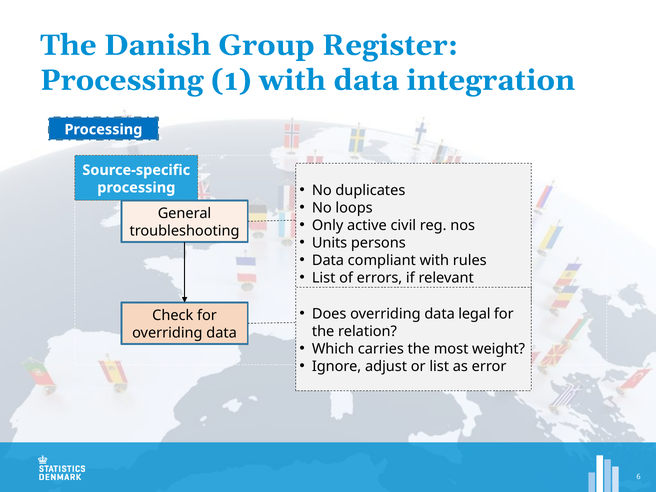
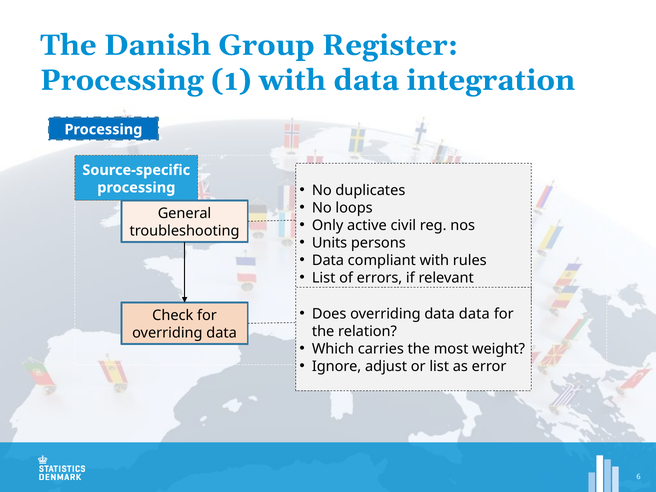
data legal: legal -> data (474, 314)
